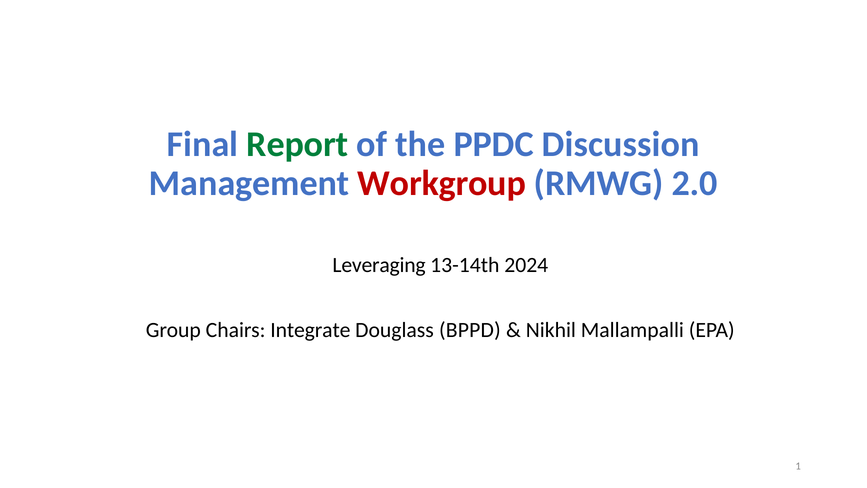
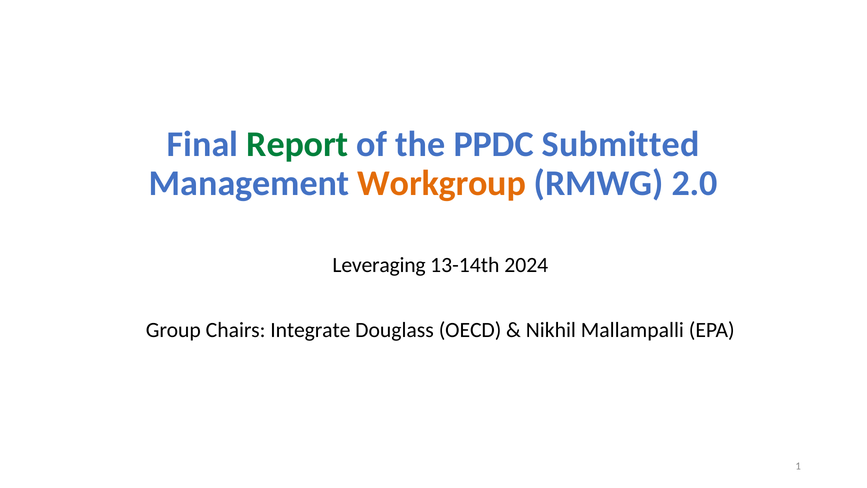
Discussion: Discussion -> Submitted (621, 144)
Workgroup colour: red -> orange (442, 183)
BPPD: BPPD -> OECD (470, 330)
